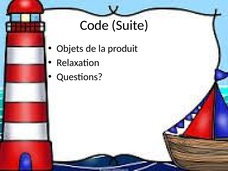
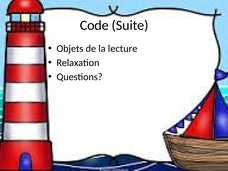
produit: produit -> lecture (123, 49)
